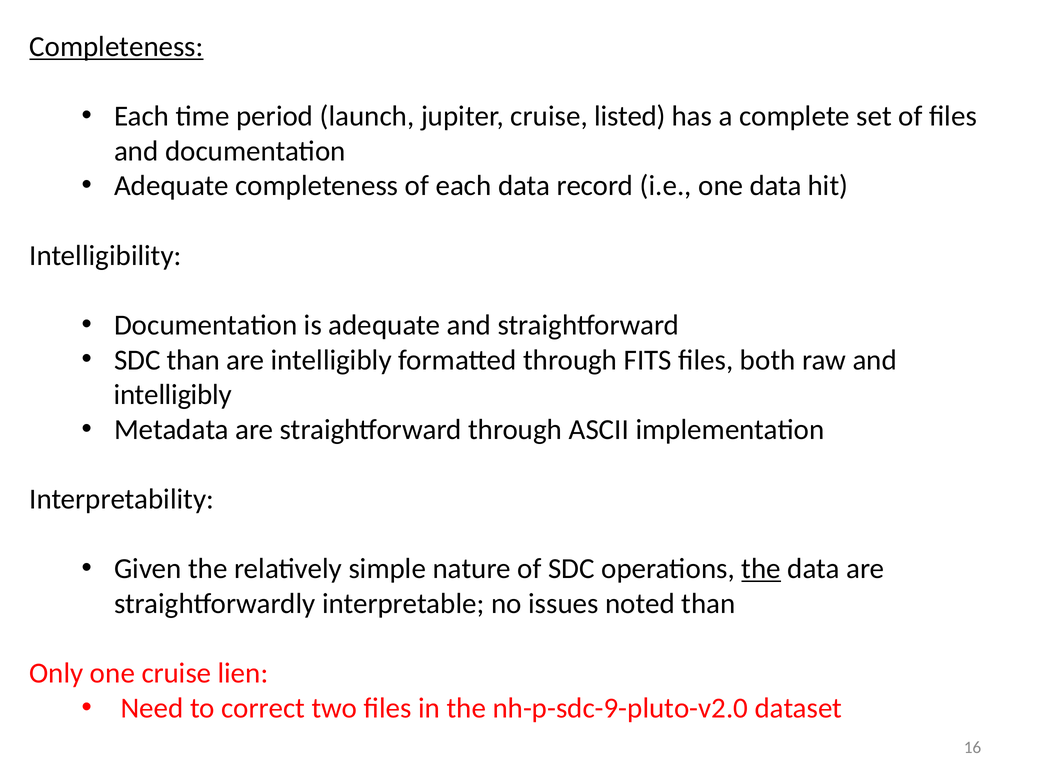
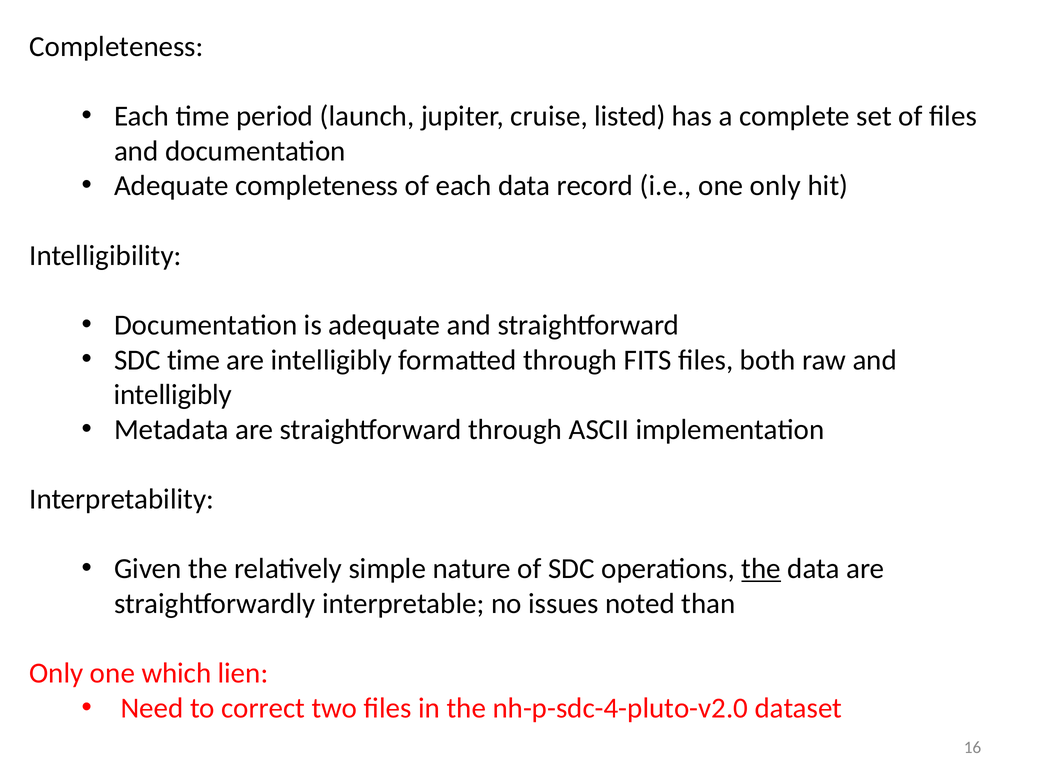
Completeness underline: present -> none (116, 47)
one data: data -> only (775, 186)
SDC than: than -> time (194, 360)
one cruise: cruise -> which (176, 673)
nh-p-sdc-9-pluto-v2.0: nh-p-sdc-9-pluto-v2.0 -> nh-p-sdc-4-pluto-v2.0 (620, 708)
